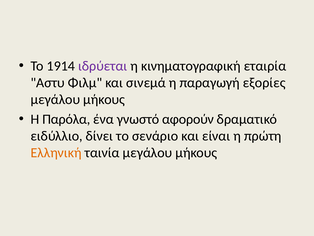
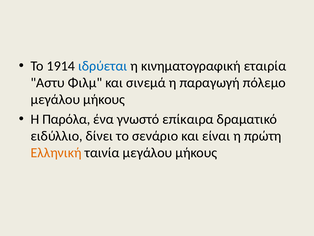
ιδρύεται colour: purple -> blue (103, 66)
εξορίες: εξορίες -> πόλεμο (264, 83)
αφορούν: αφορούν -> επίκαιρα (188, 119)
